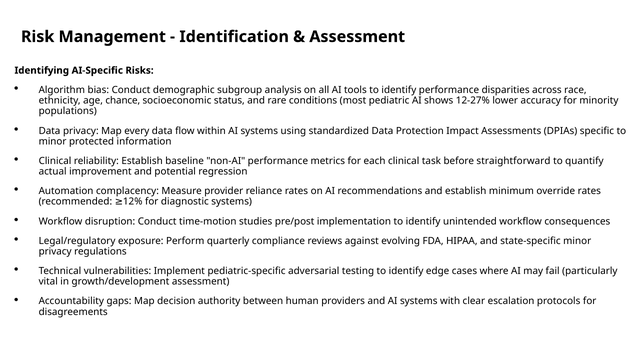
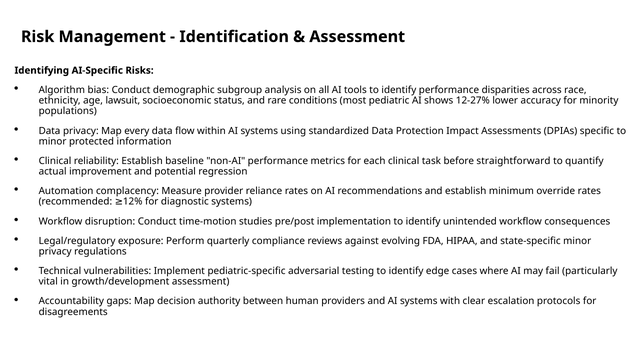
chance: chance -> lawsuit (123, 101)
